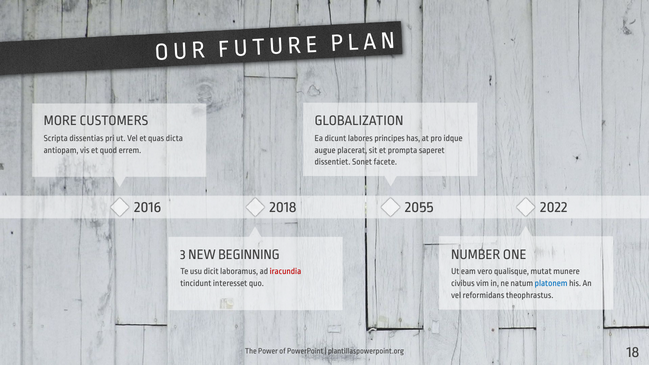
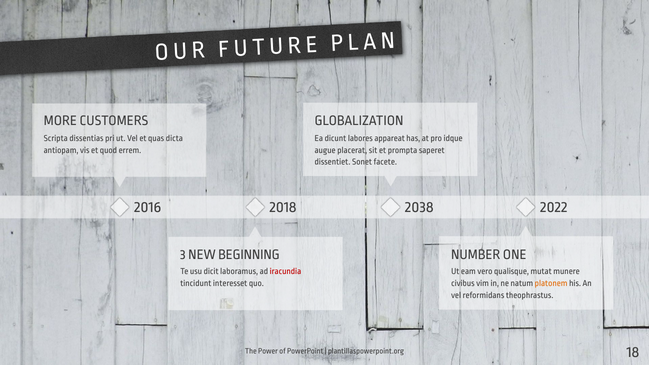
principes: principes -> appareat (390, 138)
2055: 2055 -> 2038 (419, 207)
platonem colour: blue -> orange (551, 283)
